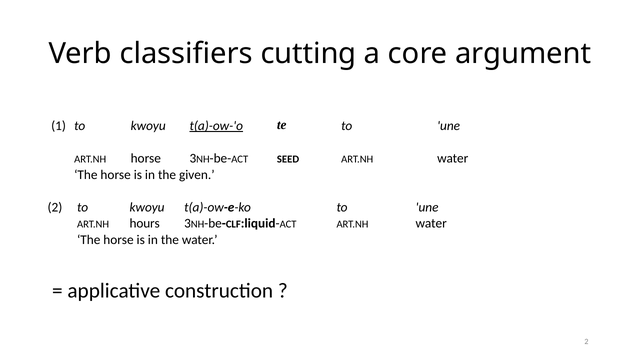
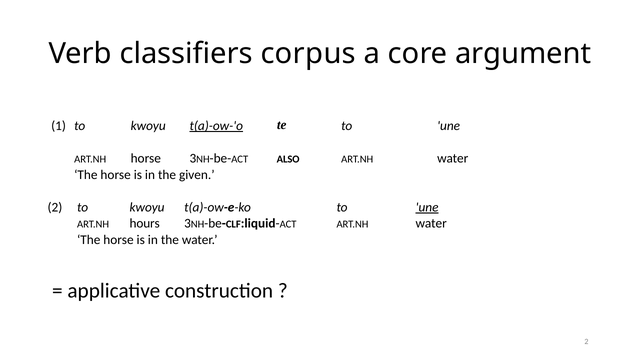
cutting: cutting -> corpus (308, 54)
SEED: SEED -> ALSO (288, 159)
une underline: none -> present (427, 207)
